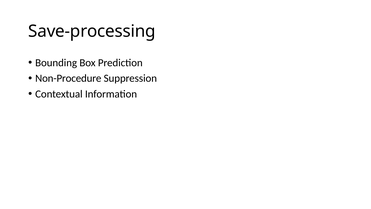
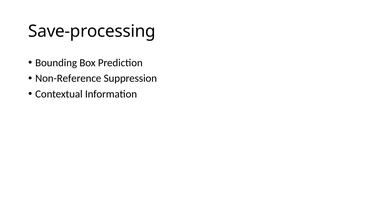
Non-Procedure: Non-Procedure -> Non-Reference (68, 78)
